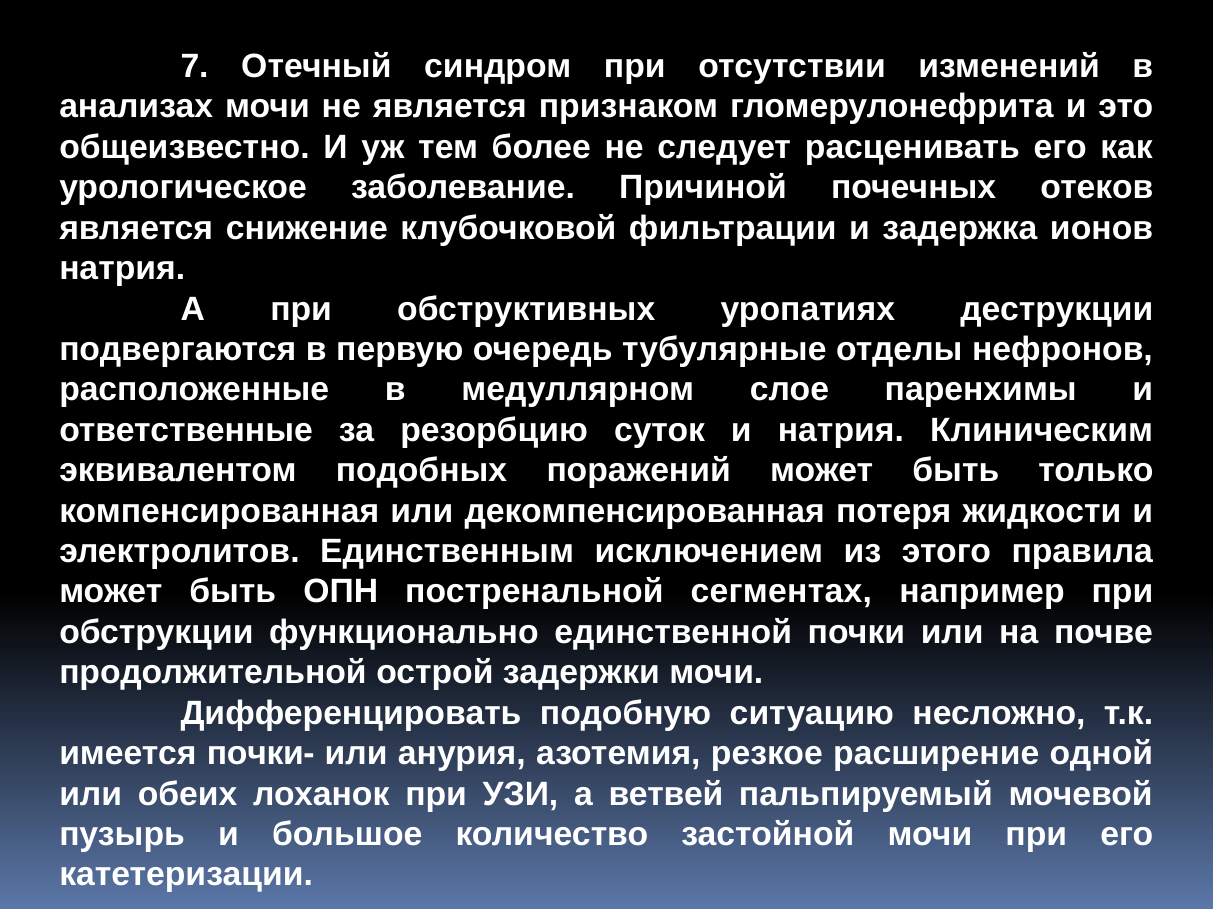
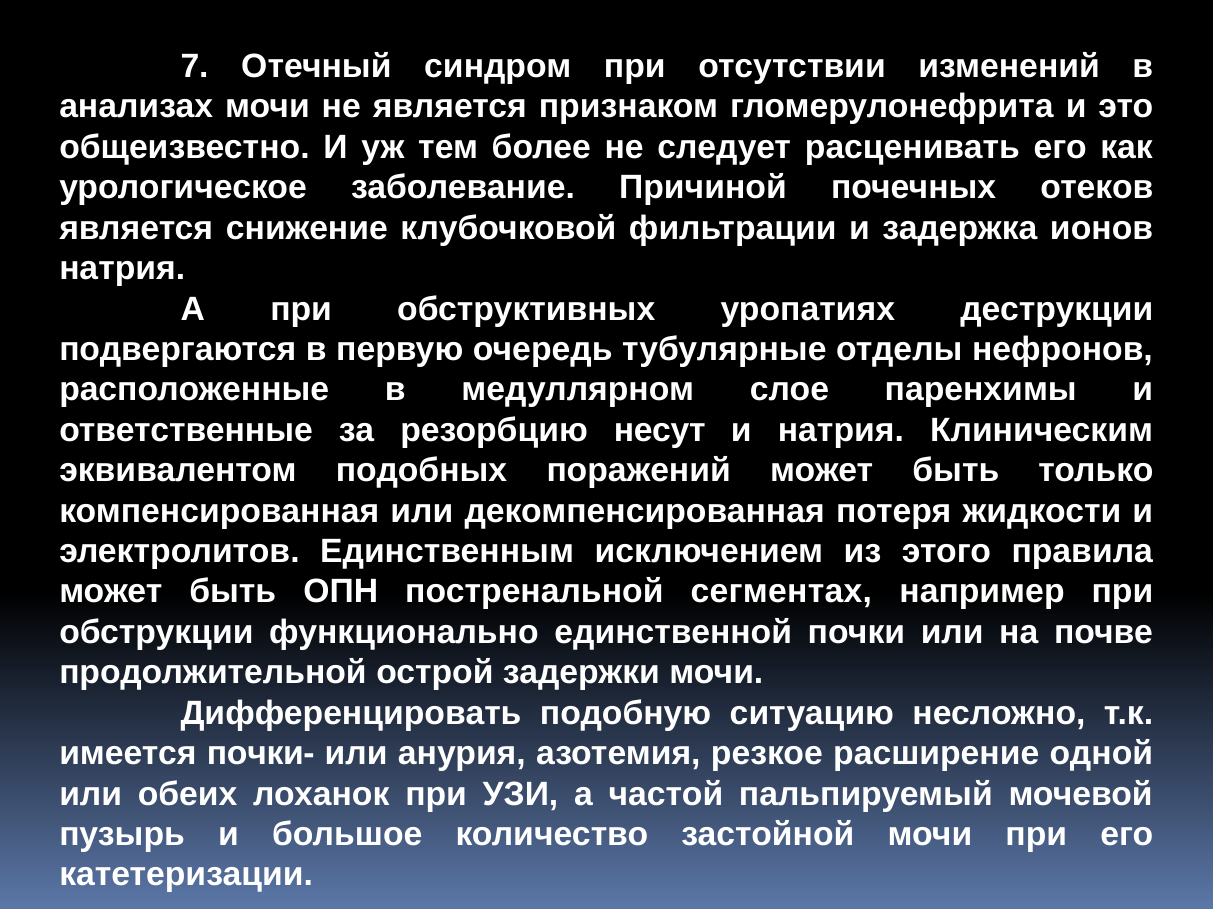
суток: суток -> несут (660, 431)
ветвей: ветвей -> частой (666, 795)
